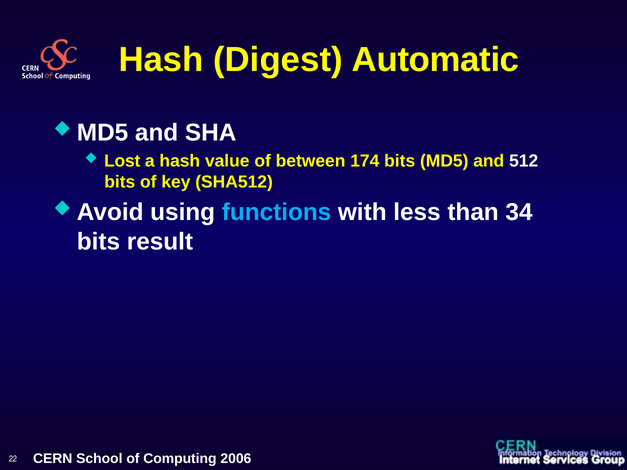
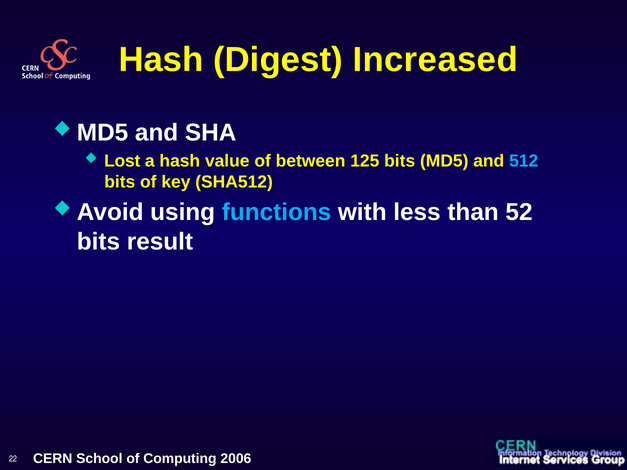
Automatic: Automatic -> Increased (435, 60)
174: 174 -> 125 (365, 161)
512 colour: white -> light blue (524, 161)
34: 34 -> 52 (519, 212)
